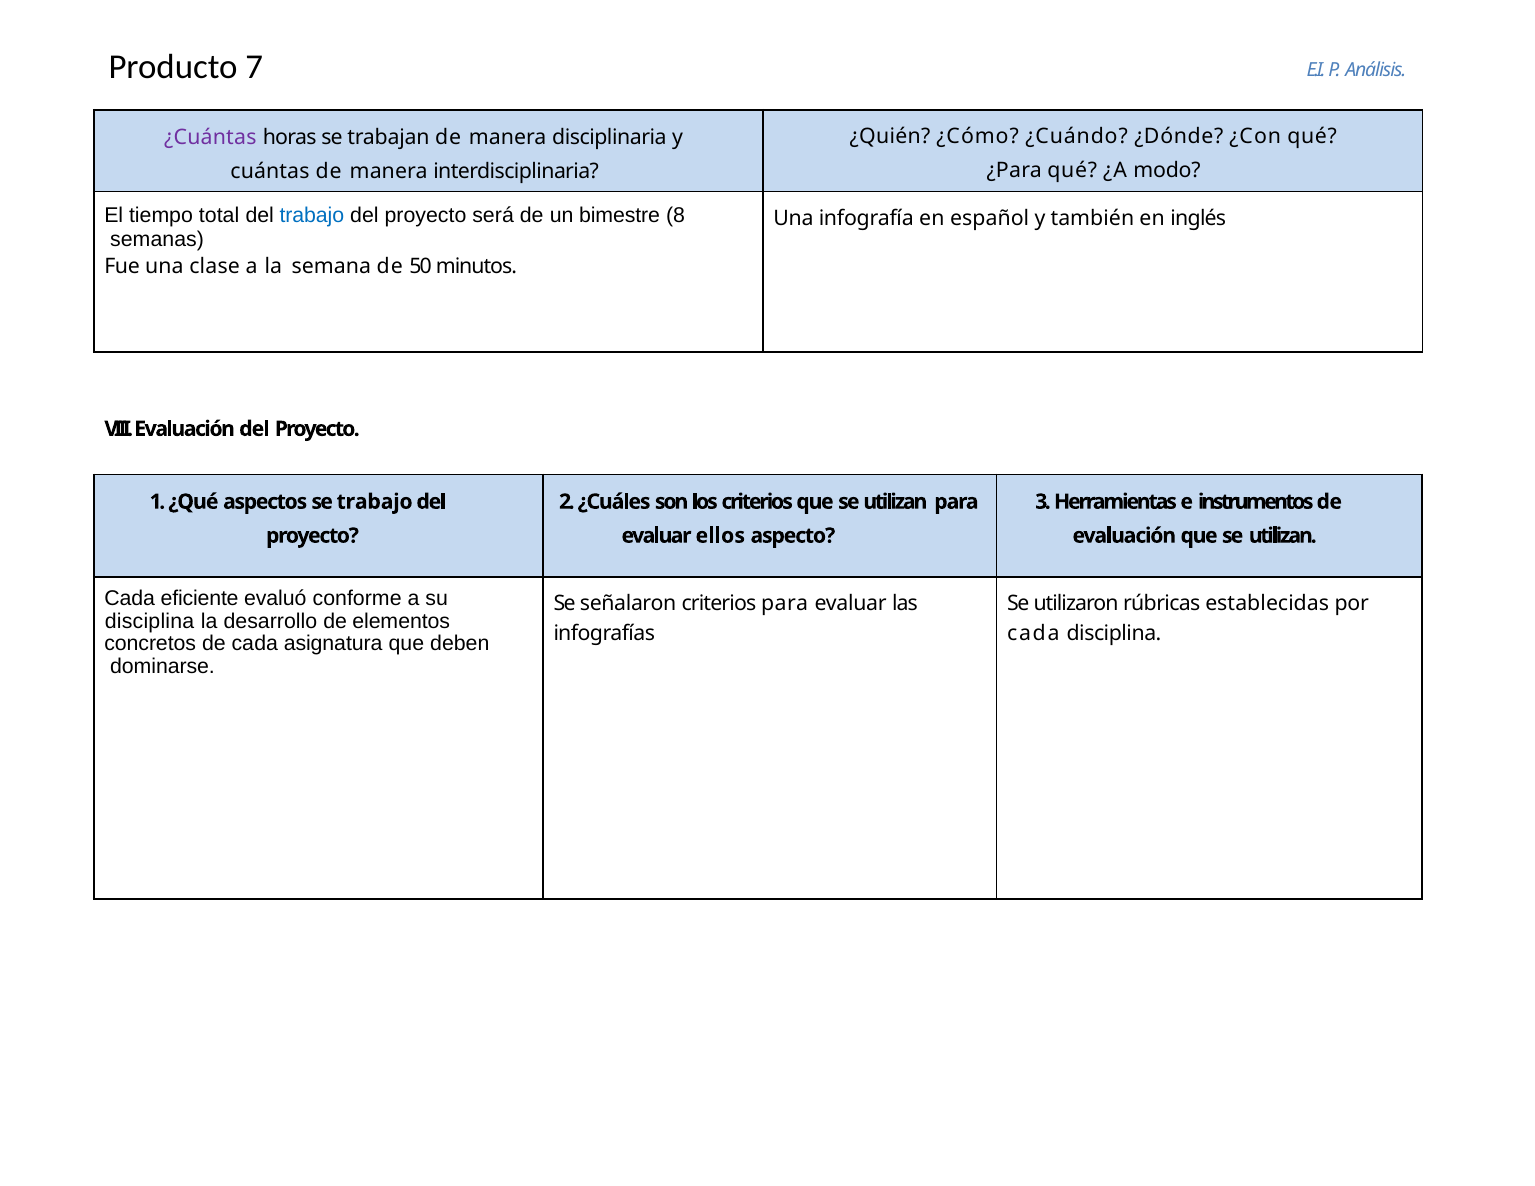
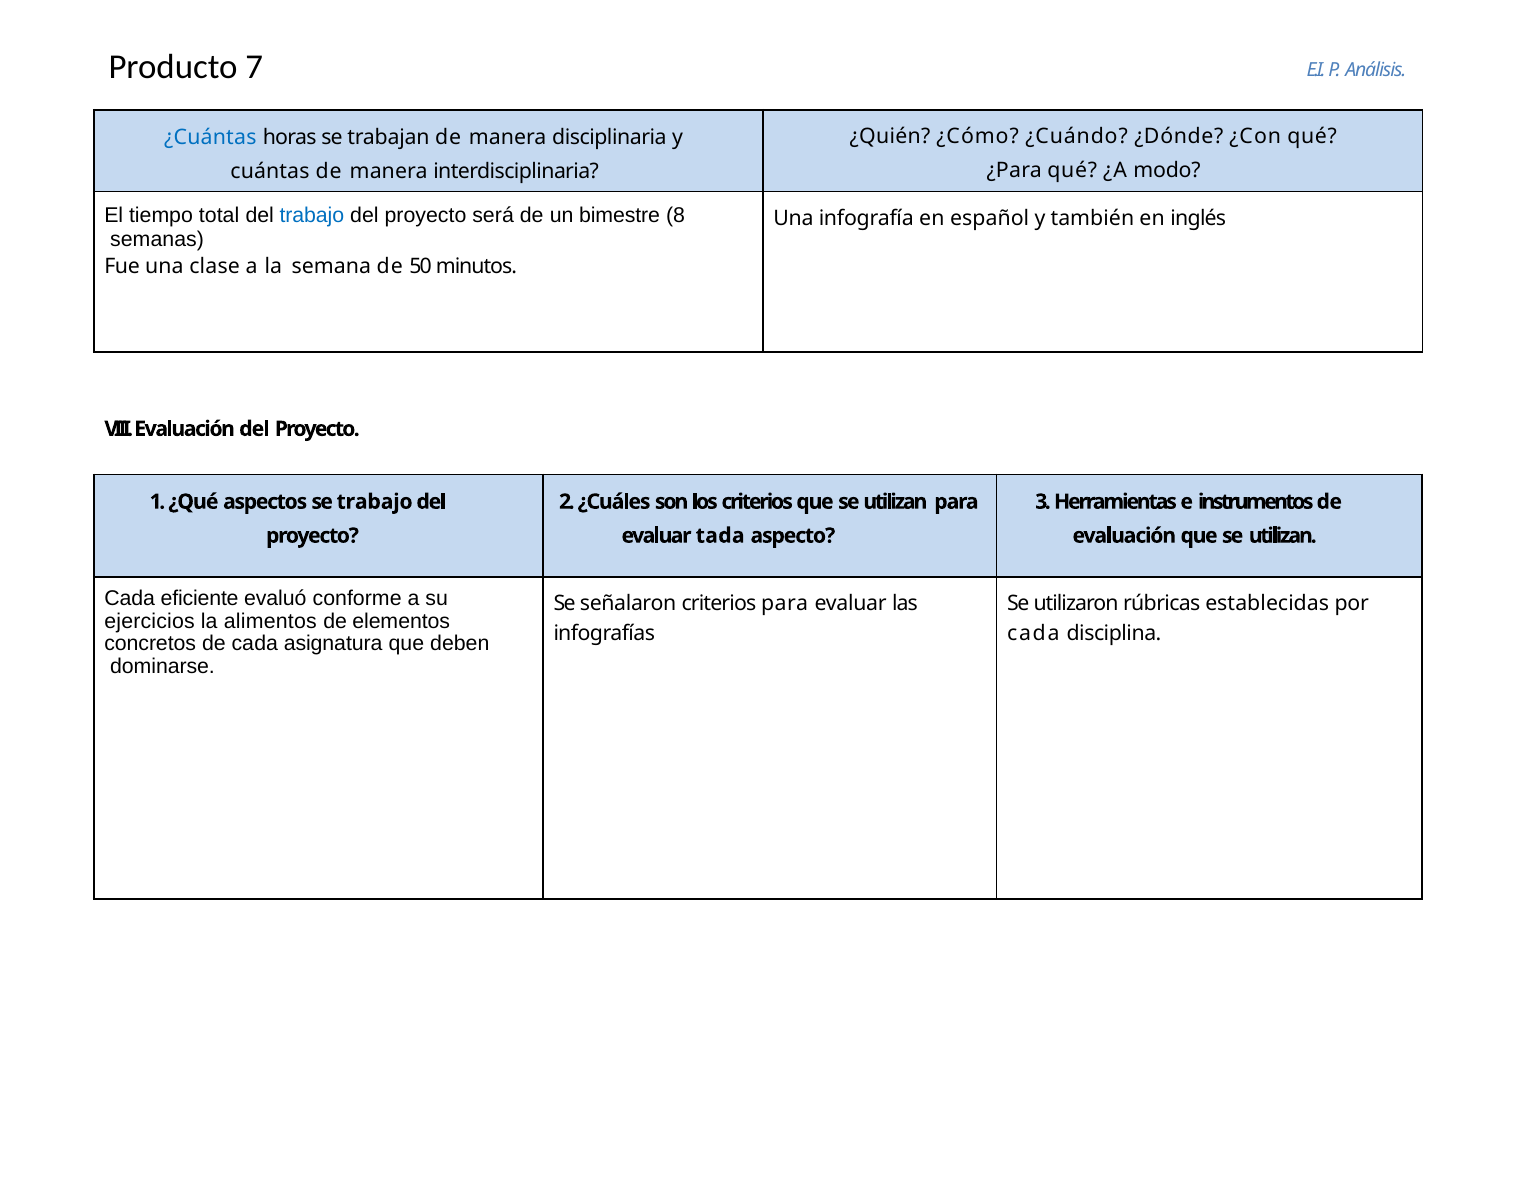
¿Cuántas colour: purple -> blue (210, 137)
ellos: ellos -> tada (720, 536)
disciplina: disciplina -> ejercicios (150, 621)
desarrollo: desarrollo -> alimentos (270, 621)
